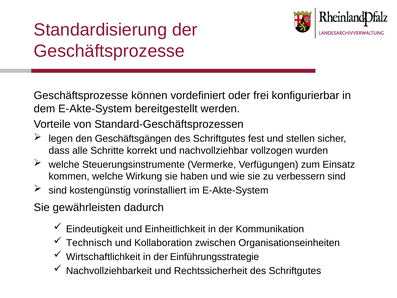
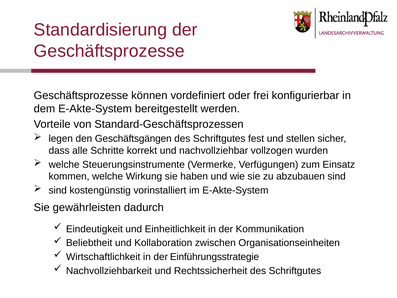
verbessern: verbessern -> abzubauen (301, 176)
Technisch: Technisch -> Beliebtheit (89, 243)
